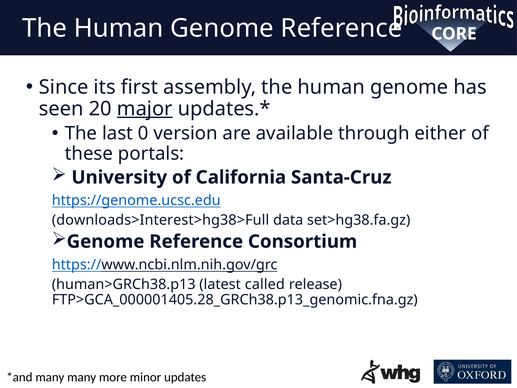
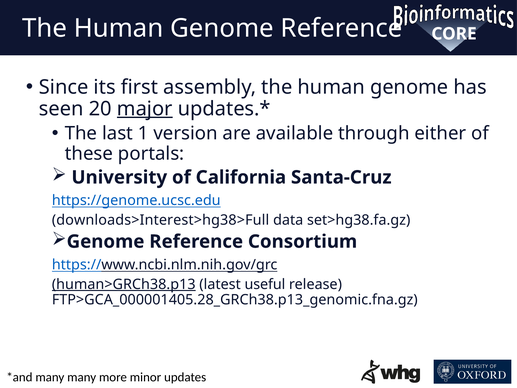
0: 0 -> 1 (143, 133)
human>GRCh38.p13 underline: none -> present (124, 284)
called: called -> useful (265, 284)
